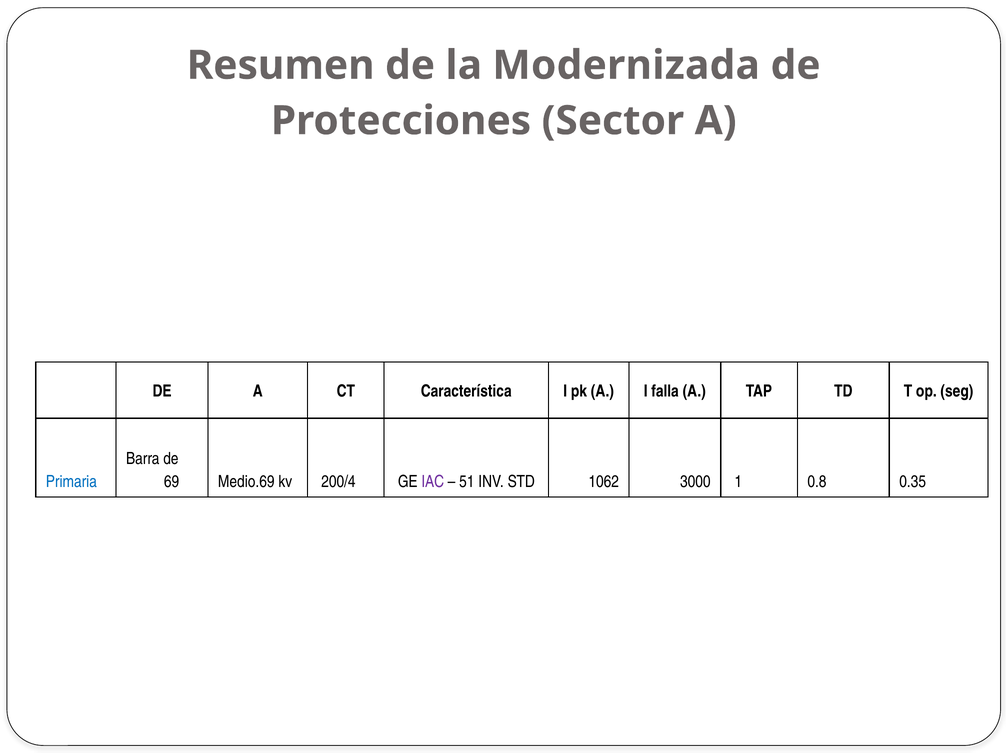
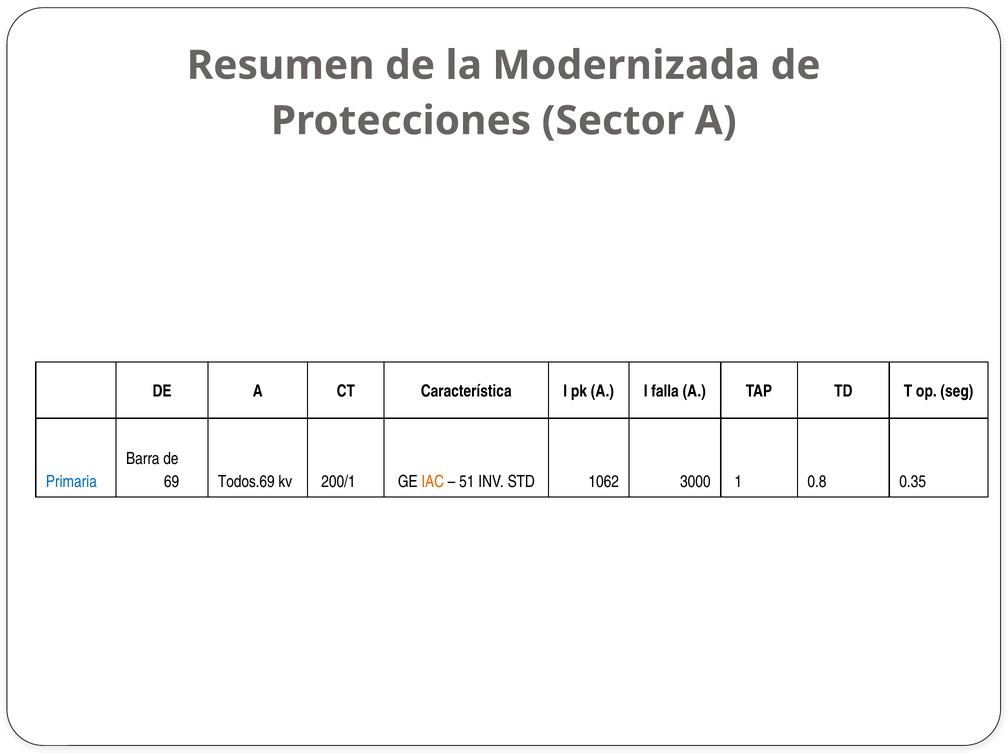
Medio.69: Medio.69 -> Todos.69 (246, 482)
200/4: 200/4 -> 200/1 (338, 482)
IAC colour: purple -> orange (433, 482)
